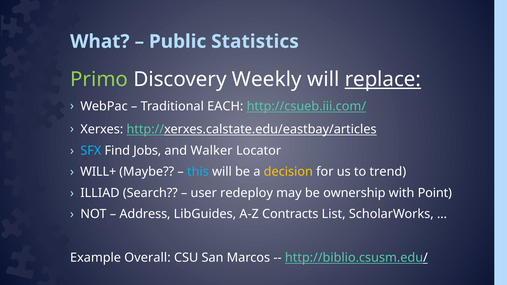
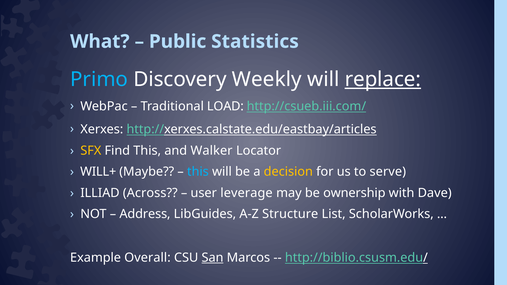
Primo colour: light green -> light blue (99, 79)
EACH: EACH -> LOAD (225, 106)
SFX colour: light blue -> yellow (91, 151)
Find Jobs: Jobs -> This (147, 151)
trend: trend -> serve (388, 172)
Search: Search -> Across (150, 193)
redeploy: redeploy -> leverage (246, 193)
Point: Point -> Dave (435, 193)
Contracts: Contracts -> Structure (290, 214)
San underline: none -> present (213, 258)
